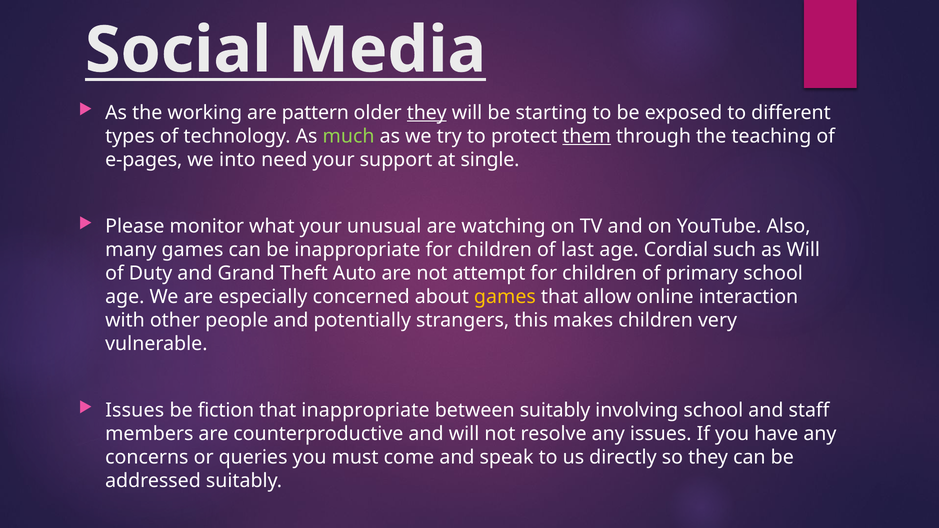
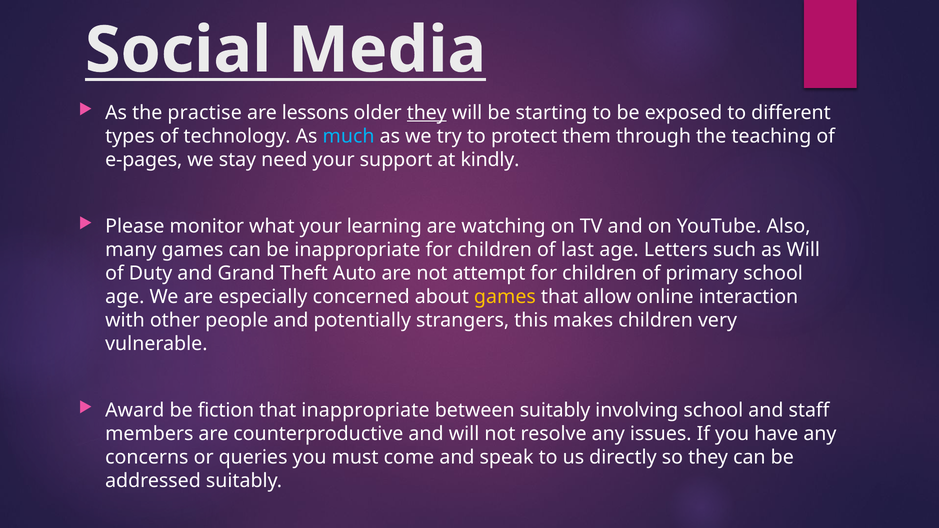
working: working -> practise (205, 113)
pattern: pattern -> lessons (315, 113)
much colour: light green -> light blue (349, 136)
them underline: present -> none (587, 136)
into: into -> stay (237, 160)
single: single -> kindly (490, 160)
unusual: unusual -> learning (384, 226)
Cordial: Cordial -> Letters (676, 250)
Issues: Issues -> Award (135, 410)
